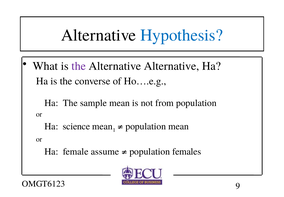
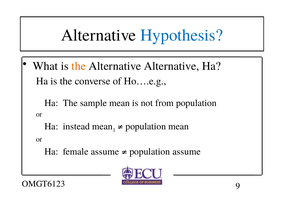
the colour: purple -> orange (79, 66)
science: science -> instead (76, 126)
population females: females -> assume (187, 151)
